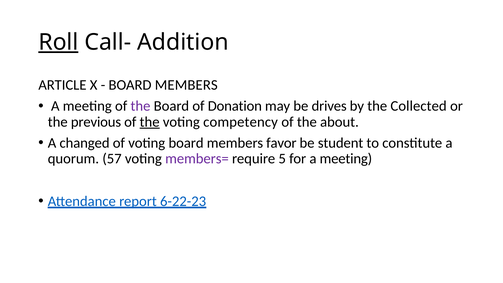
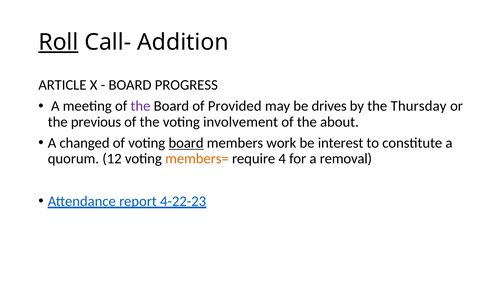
MEMBERS: MEMBERS -> PROGRESS (186, 85)
Donation: Donation -> Provided (235, 106)
Collected: Collected -> Thursday (419, 106)
the underline: present -> none (150, 122)
competency: competency -> involvement (241, 122)
board underline: none -> present (186, 143)
favor: favor -> work (281, 143)
student: student -> interest (341, 143)
57: 57 -> 12 (112, 159)
members= colour: purple -> orange (197, 159)
5: 5 -> 4 (282, 159)
for a meeting: meeting -> removal (346, 159)
6-22-23: 6-22-23 -> 4-22-23 (183, 201)
